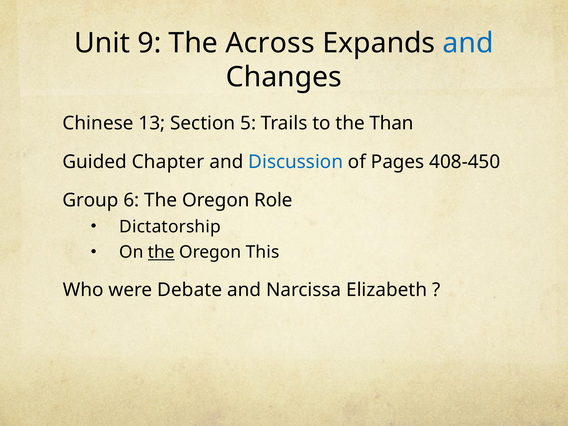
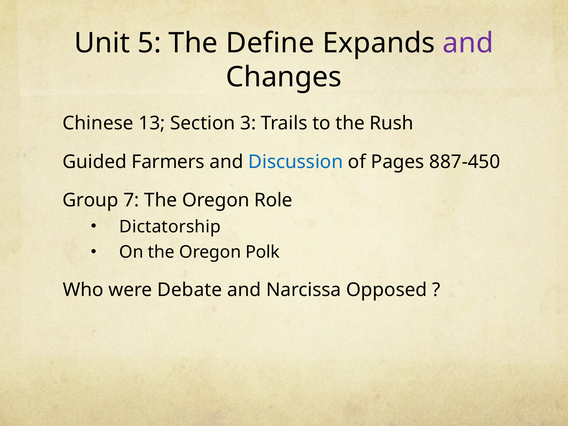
9: 9 -> 5 (149, 43)
Across: Across -> Define (270, 43)
and colour: blue -> purple (468, 43)
5: 5 -> 3 (248, 123)
Than: Than -> Rush (392, 123)
Chapter: Chapter -> Farmers (168, 162)
408-450: 408-450 -> 887-450 (465, 162)
6: 6 -> 7 (131, 200)
the underline: present -> none (161, 252)
This: This -> Polk (263, 252)
Elizabeth: Elizabeth -> Opposed (387, 290)
